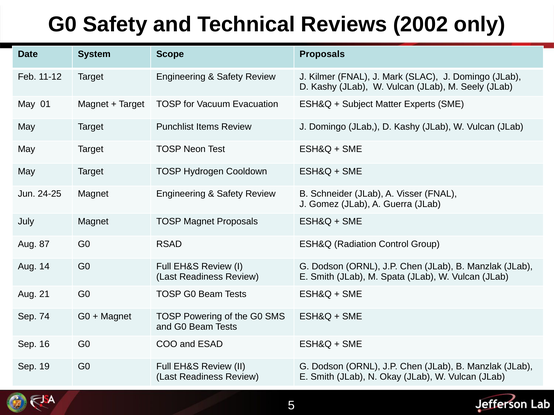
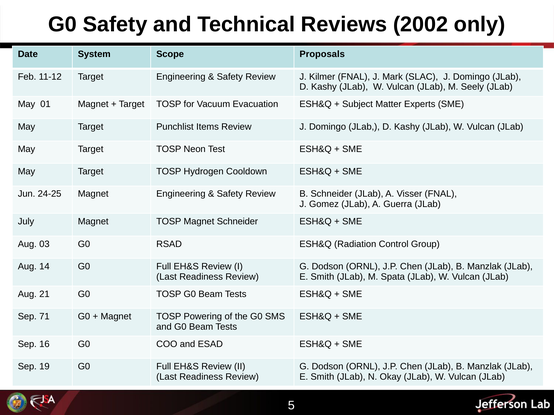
Magnet Proposals: Proposals -> Schneider (237, 222)
87: 87 -> 03 (44, 244)
74: 74 -> 71 (44, 317)
